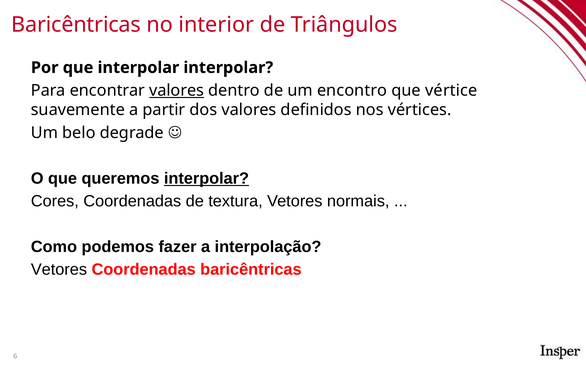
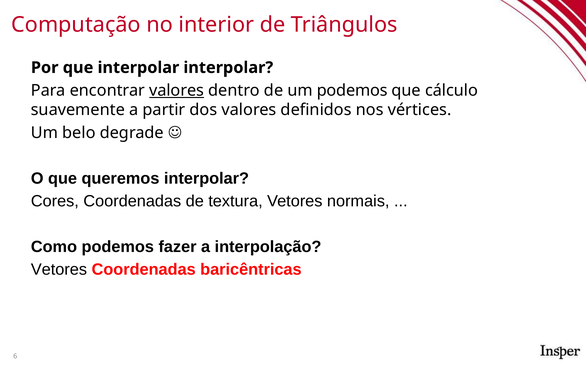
Baricêntricas: Baricêntricas -> Computação (76, 25)
um encontro: encontro -> podemos (352, 90)
vértice: vértice -> cálculo (451, 90)
interpolar underline: present -> none (206, 178)
